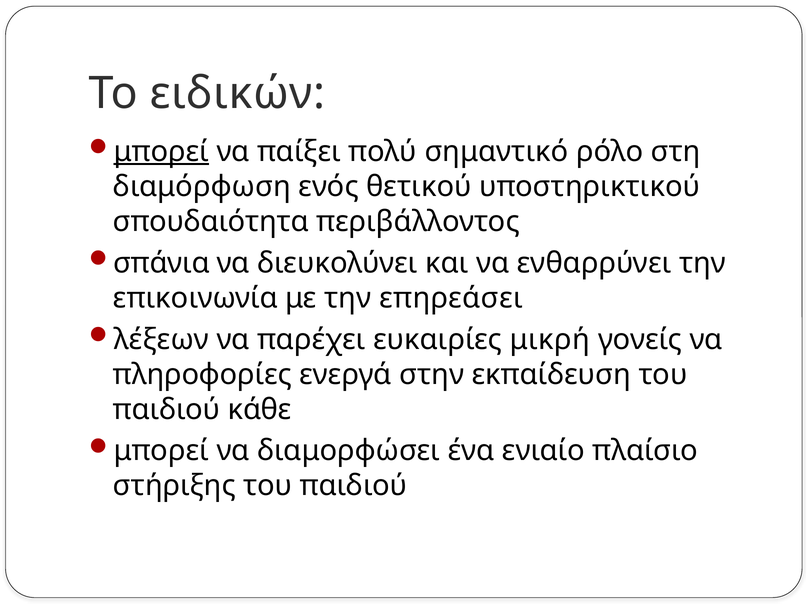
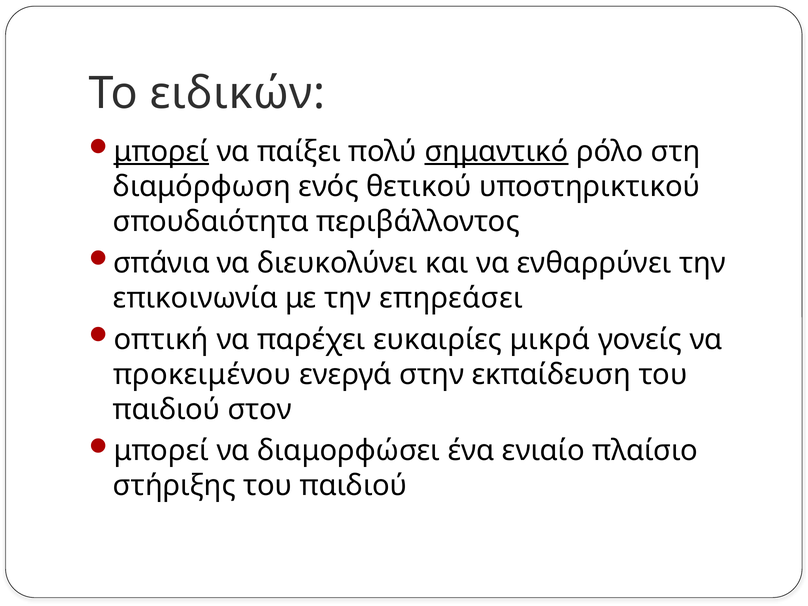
σημαντικό underline: none -> present (497, 152)
λέξεων: λέξεων -> οπτική (161, 339)
μικρή: μικρή -> μικρά (550, 339)
πληροφορίες: πληροφορίες -> προκειμένου (202, 374)
κάθε: κάθε -> στον (260, 409)
